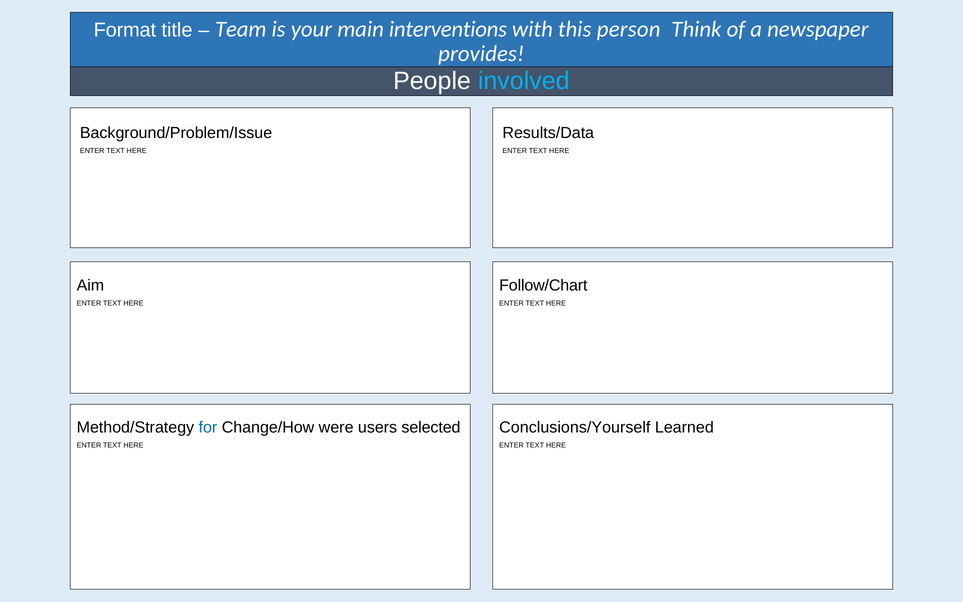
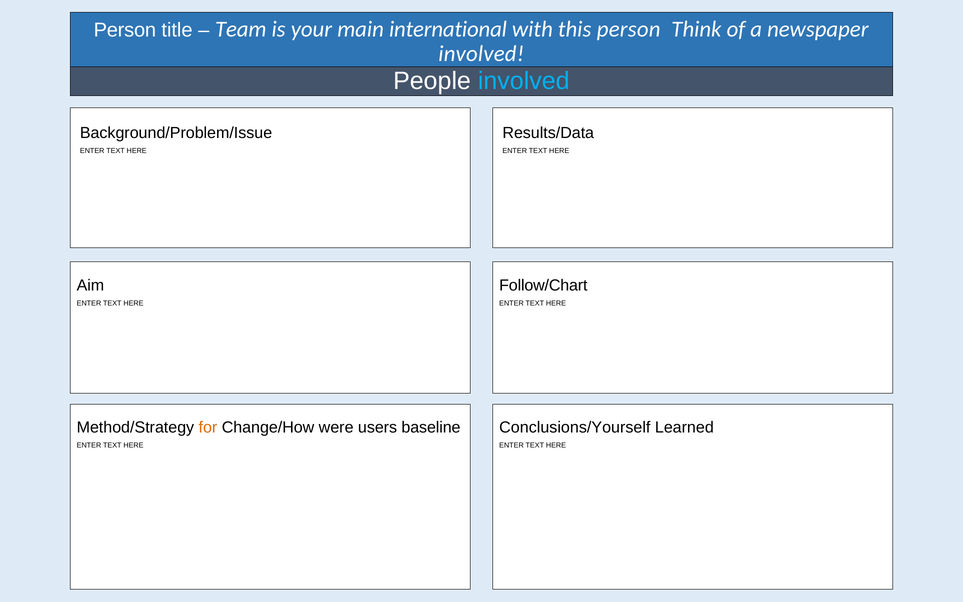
Format: Format -> Person (125, 30)
interventions: interventions -> international (448, 29)
provides: provides -> involved (481, 54)
for colour: blue -> orange (208, 427)
selected: selected -> baseline (431, 427)
